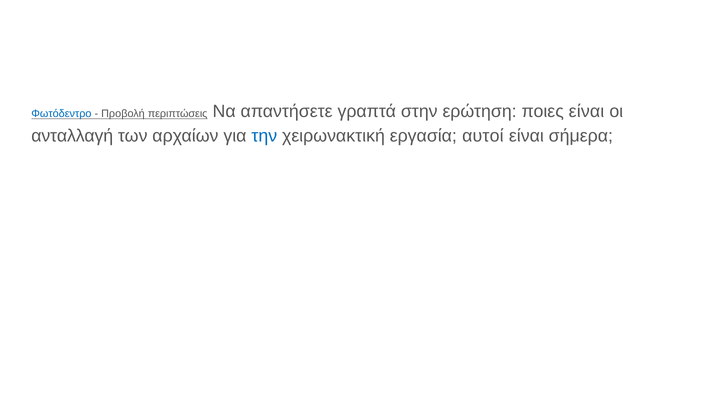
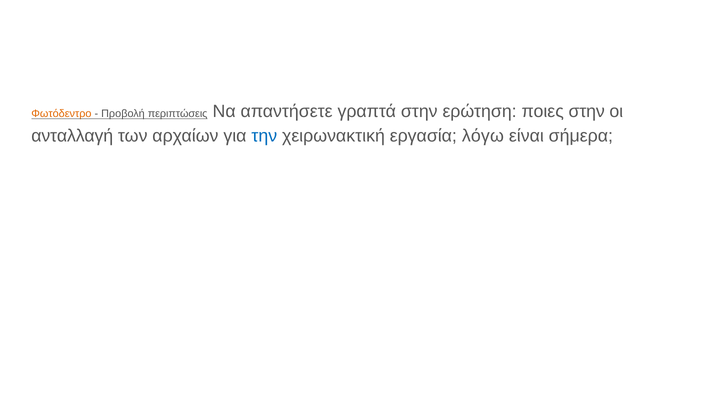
Φωτόδεντρο colour: blue -> orange (61, 114)
ποιες είναι: είναι -> στην (587, 112)
αυτοί: αυτοί -> λόγω (483, 136)
